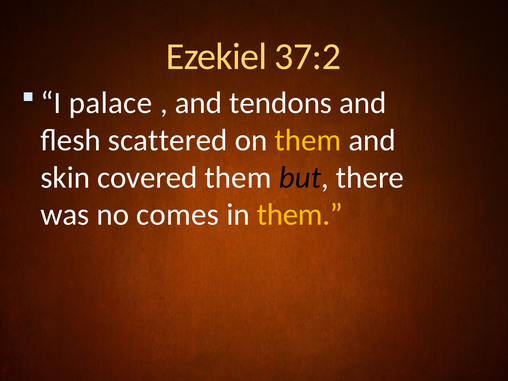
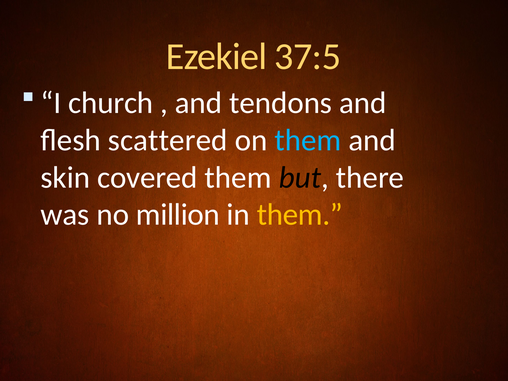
37:2: 37:2 -> 37:5 (308, 57)
palace: palace -> church (111, 103)
them colour: yellow -> light blue (308, 140)
comes: comes -> million (178, 215)
